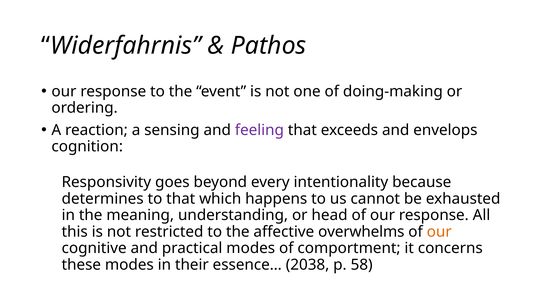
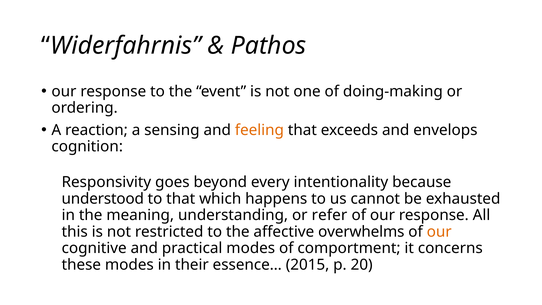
feeling colour: purple -> orange (259, 130)
determines: determines -> understood (103, 199)
head: head -> refer (329, 215)
2038: 2038 -> 2015 (308, 265)
58: 58 -> 20 (362, 265)
